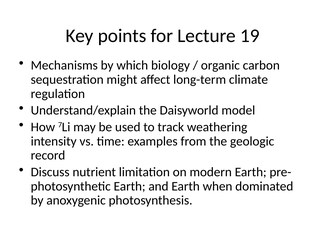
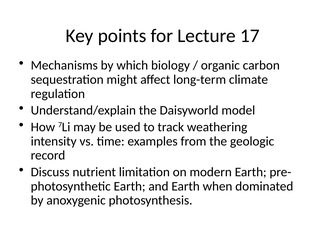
19: 19 -> 17 (250, 36)
